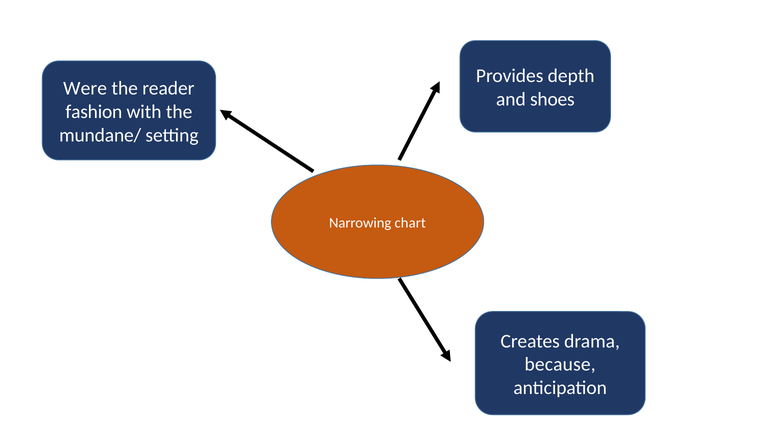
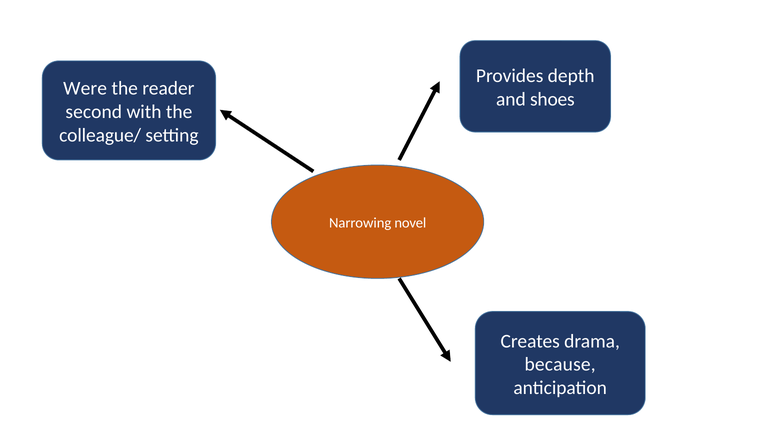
fashion: fashion -> second (94, 112)
mundane/: mundane/ -> colleague/ (100, 135)
chart: chart -> novel (410, 223)
